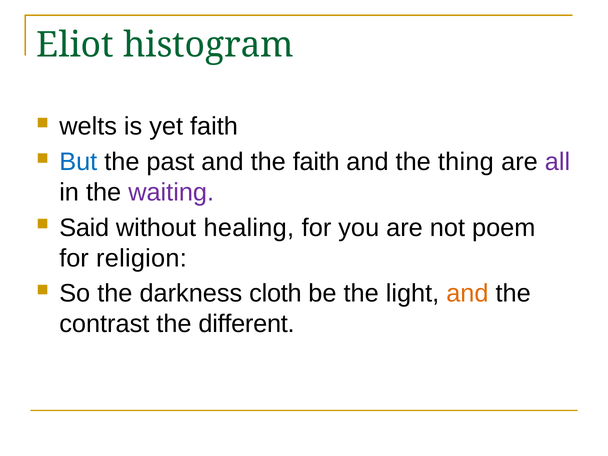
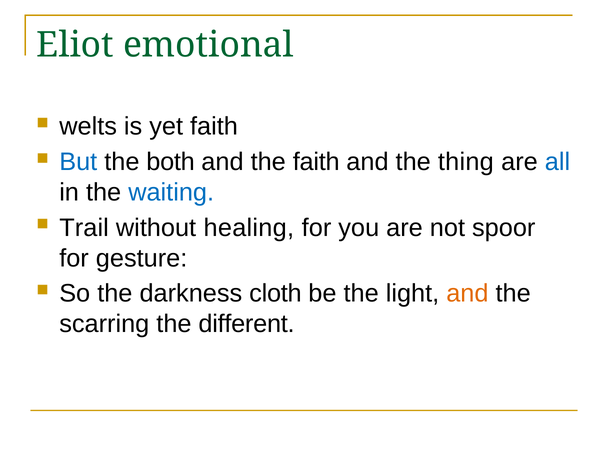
histogram: histogram -> emotional (208, 45)
past: past -> both (171, 162)
all colour: purple -> blue (557, 162)
waiting colour: purple -> blue (171, 192)
Said: Said -> Trail (84, 228)
poem: poem -> spoor (504, 228)
religion: religion -> gesture (142, 258)
contrast: contrast -> scarring (104, 324)
